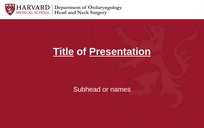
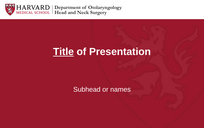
Presentation underline: present -> none (120, 52)
